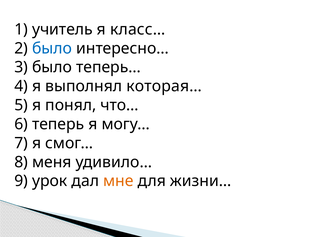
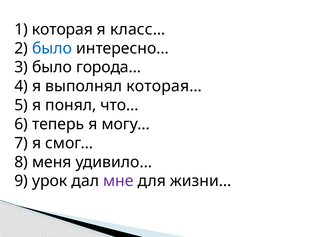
учитель: учитель -> которая (62, 29)
теперь…: теперь… -> города… (109, 67)
мне colour: orange -> purple (118, 180)
